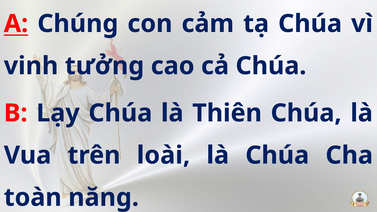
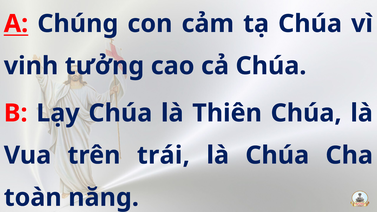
loài: loài -> trái (163, 155)
